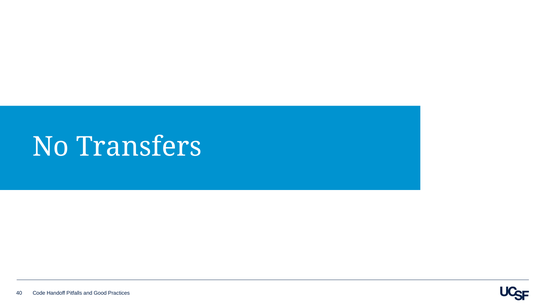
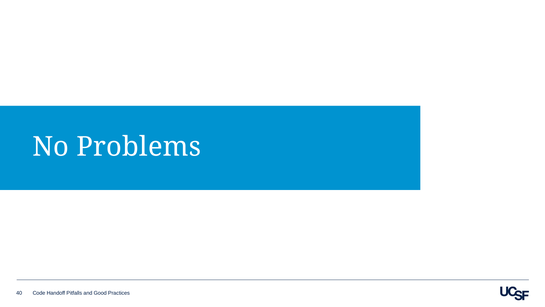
Transfers: Transfers -> Problems (139, 147)
